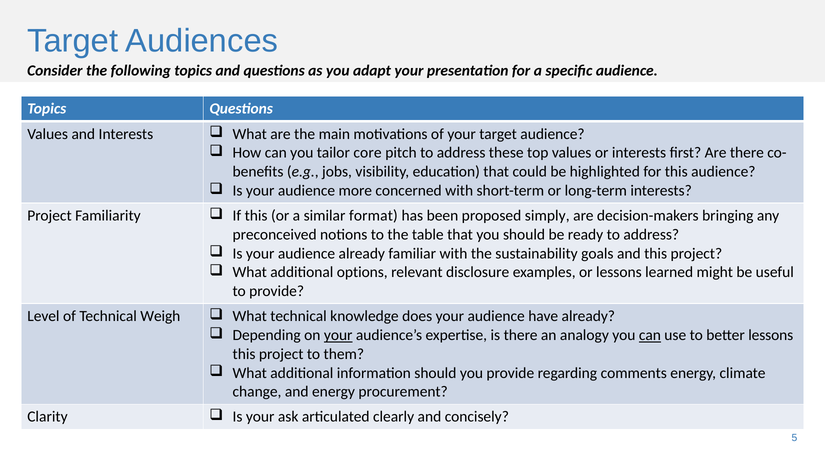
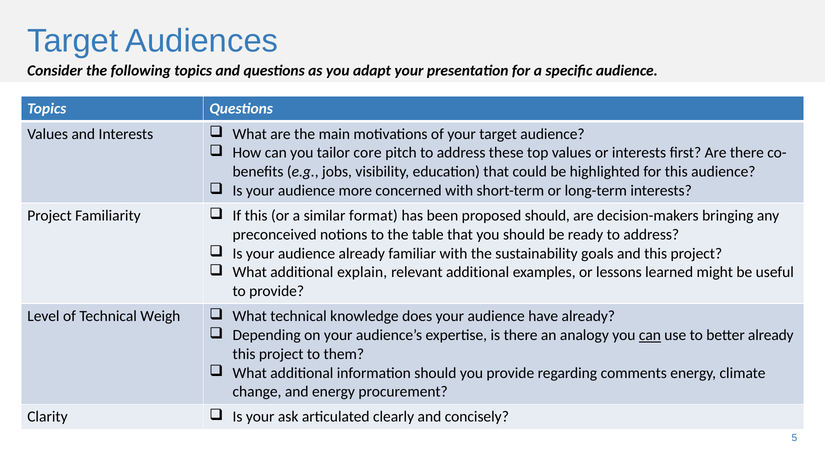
proposed simply: simply -> should (547, 216)
options: options -> explain (362, 272)
relevant disclosure: disclosure -> additional (478, 272)
your underline: present -> none (338, 335)
better lessons: lessons -> already (771, 335)
